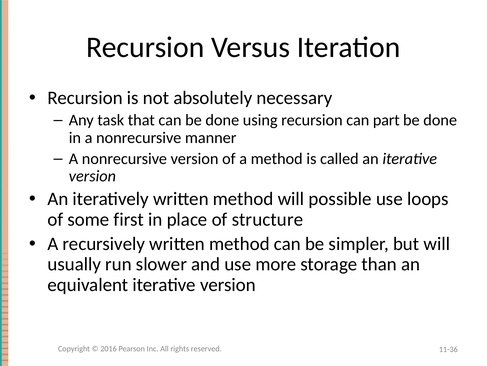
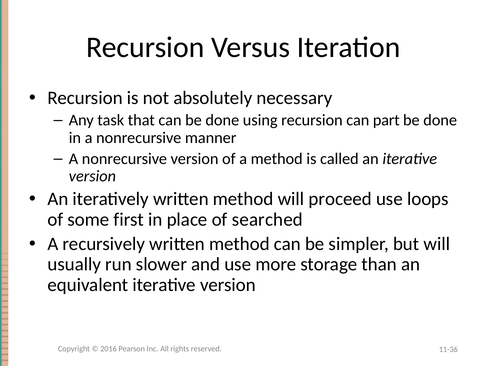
possible: possible -> proceed (340, 199)
structure: structure -> searched (267, 219)
